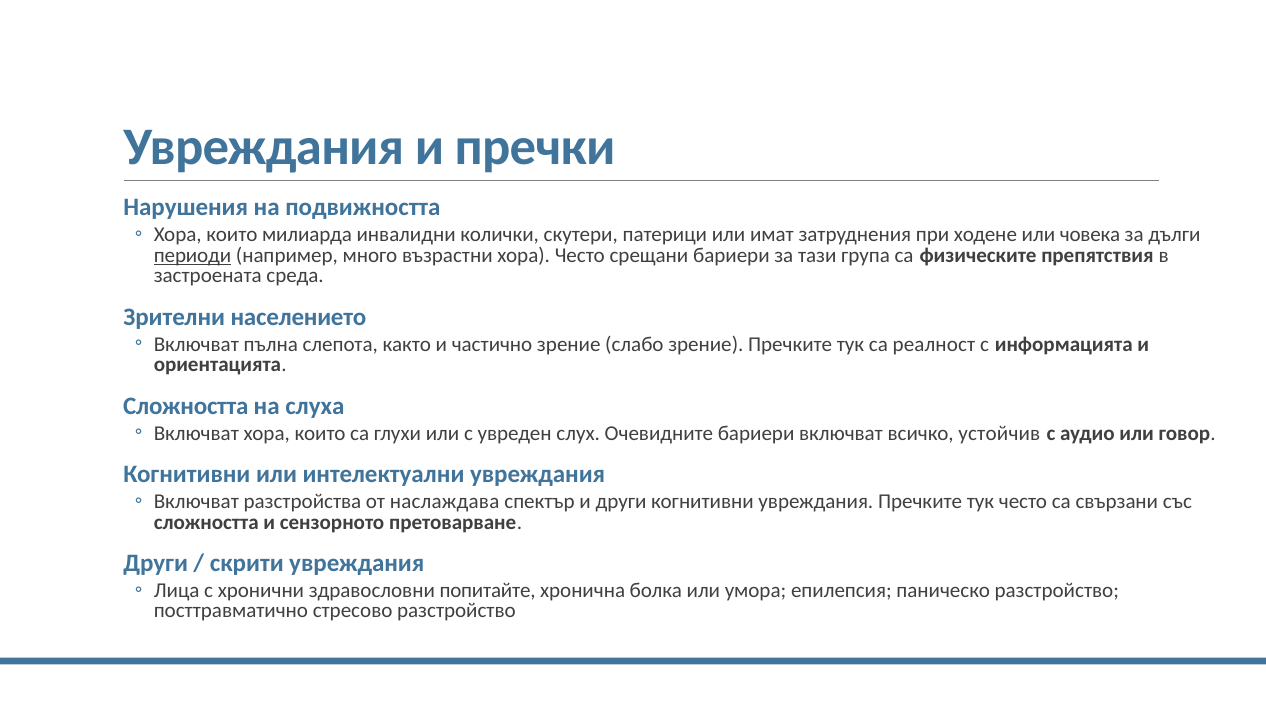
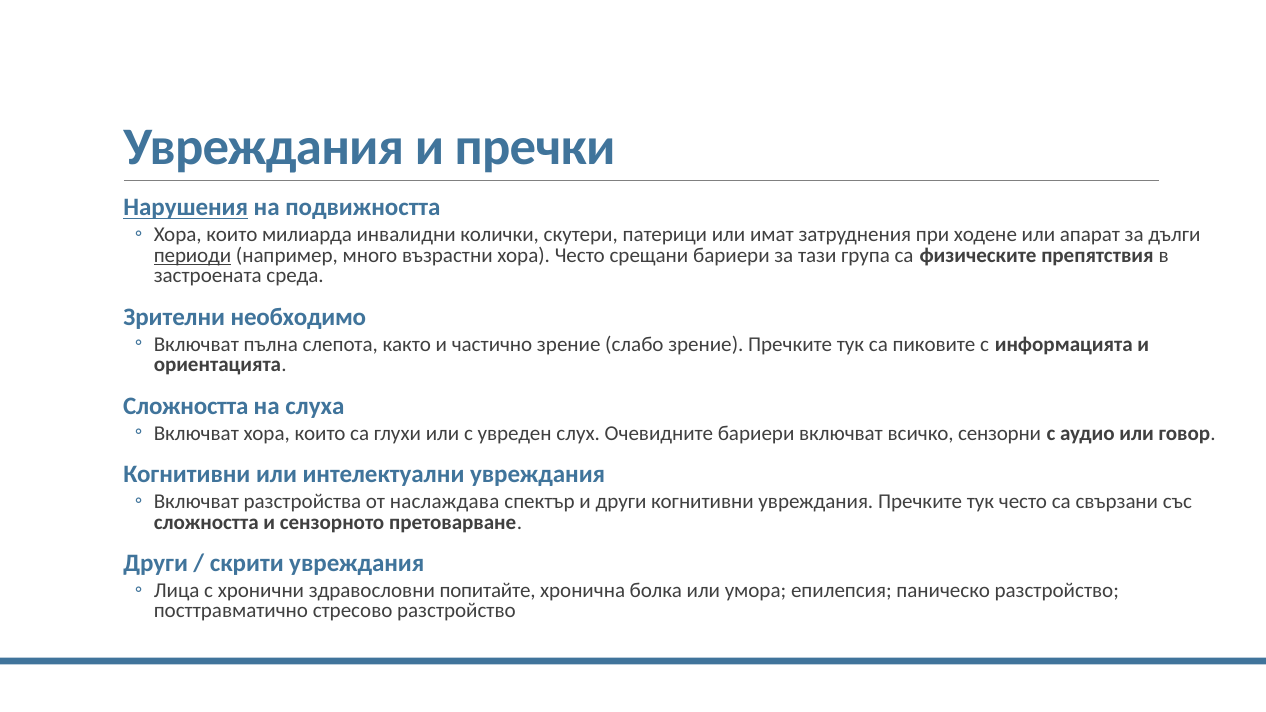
Нарушения underline: none -> present (186, 208)
човека: човека -> апарат (1090, 235)
населението: населението -> необходимо (298, 317)
реалност: реалност -> пиковите (934, 344)
устойчив: устойчив -> сензорни (1000, 433)
